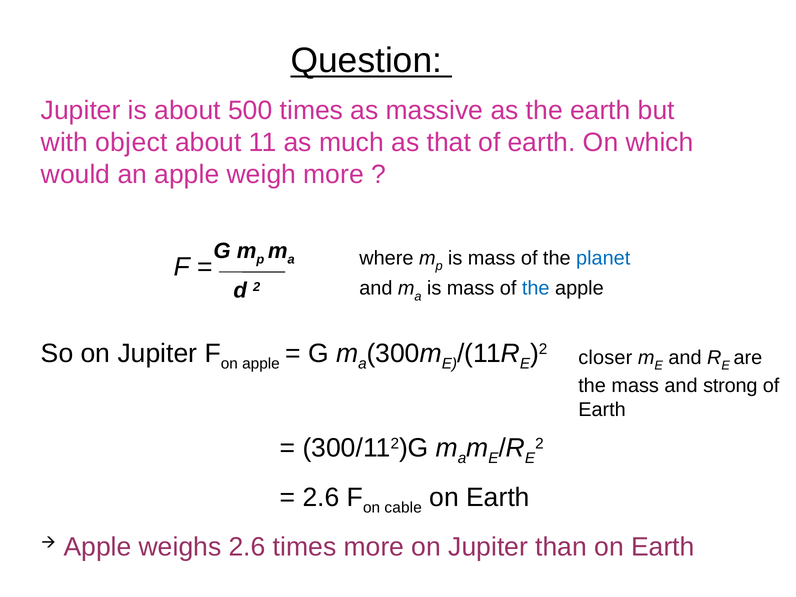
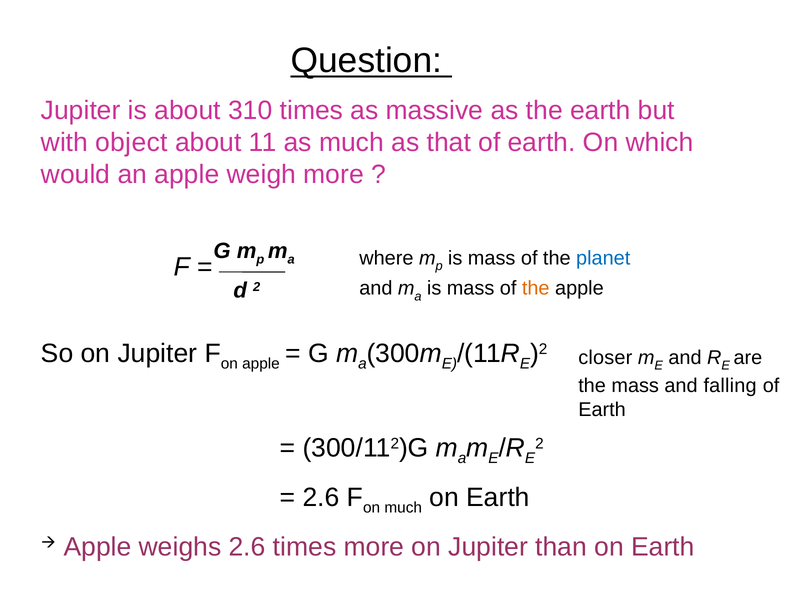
500: 500 -> 310 (250, 111)
the colour: blue -> orange (536, 288)
strong: strong -> falling (730, 386)
on cable: cable -> much (403, 508)
